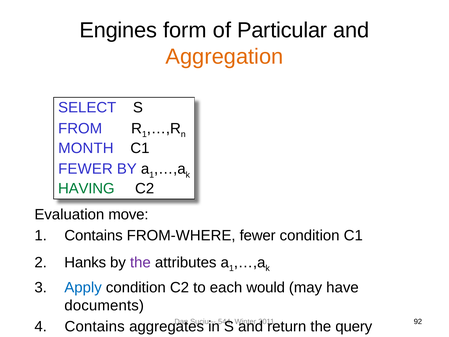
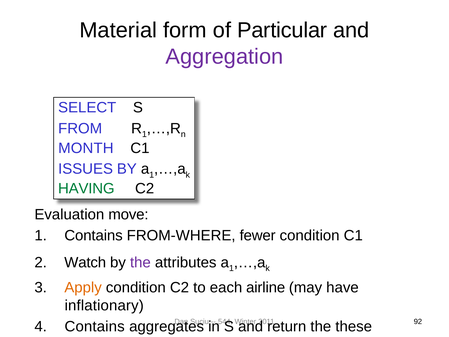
Engines: Engines -> Material (118, 30)
Aggregation colour: orange -> purple (224, 57)
FEWER: FEWER -> ISSUES (86, 169)
Hanks: Hanks -> Watch (85, 262)
Apply colour: blue -> orange (83, 287)
would: would -> airline (266, 287)
documents: documents -> inflationary (104, 305)
query: query -> these (354, 326)
